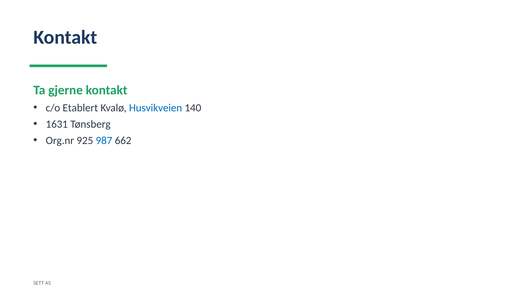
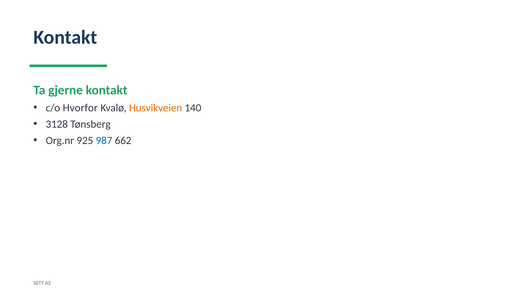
Etablert: Etablert -> Hvorfor (80, 108)
Husvikveien colour: blue -> orange (156, 108)
1631: 1631 -> 3128 (57, 124)
